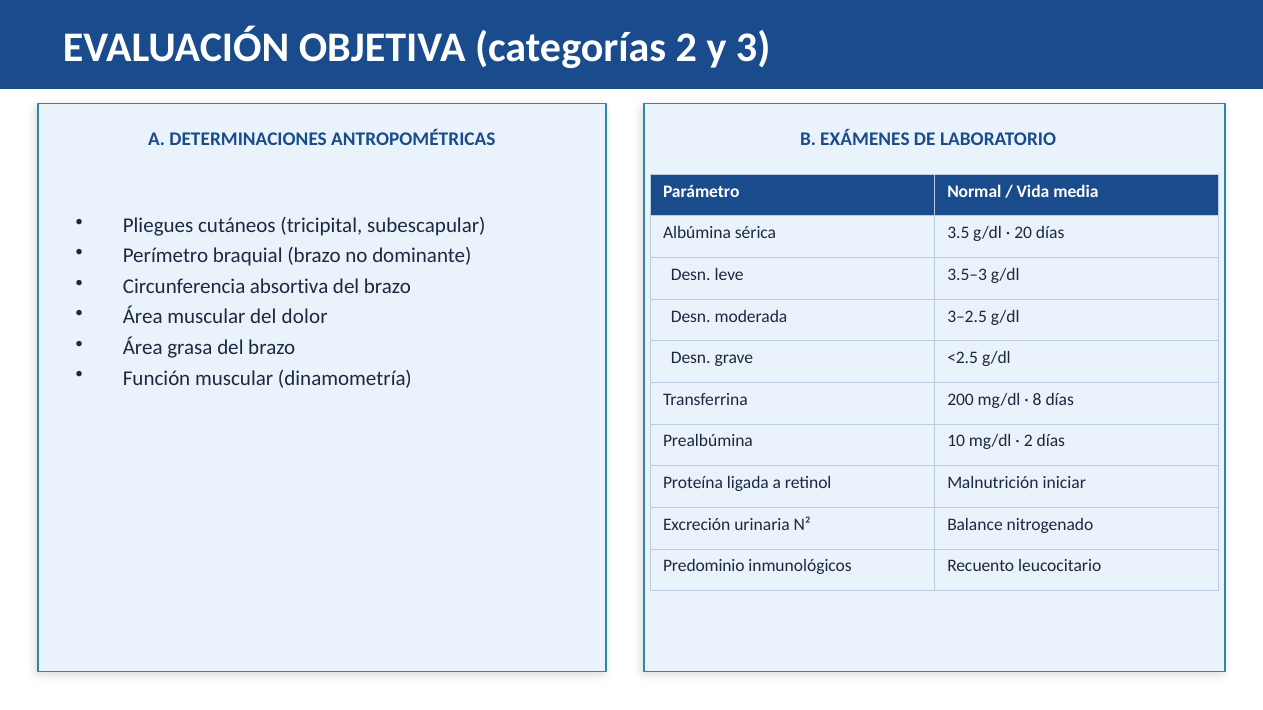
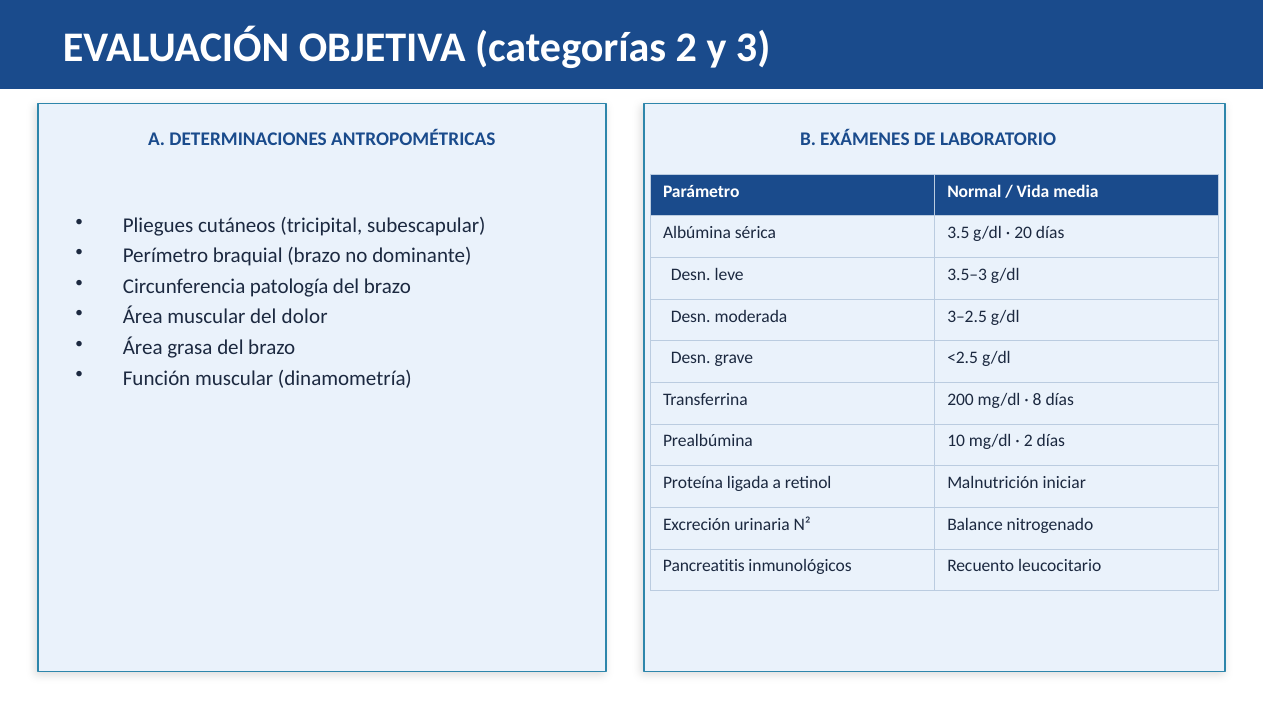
absortiva: absortiva -> patología (289, 287)
Predominio: Predominio -> Pancreatitis (704, 566)
